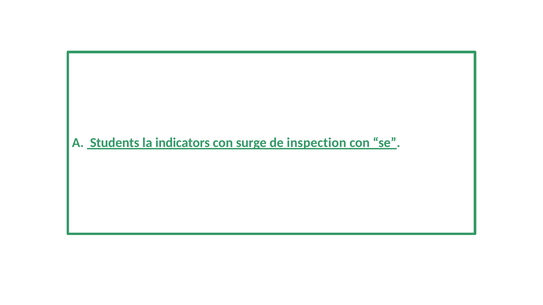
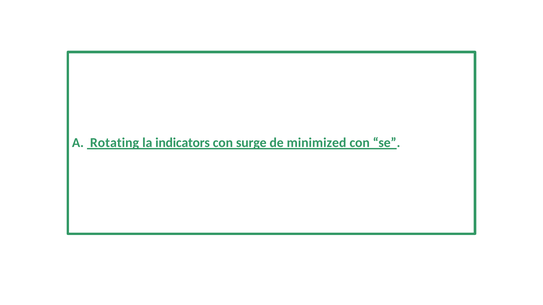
Students: Students -> Rotating (115, 143)
inspection: inspection -> minimized (317, 143)
